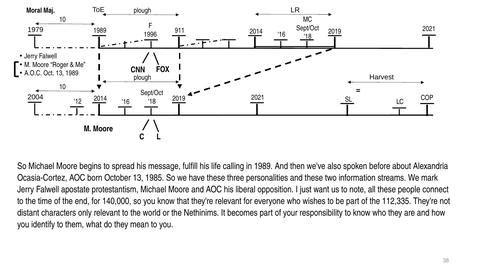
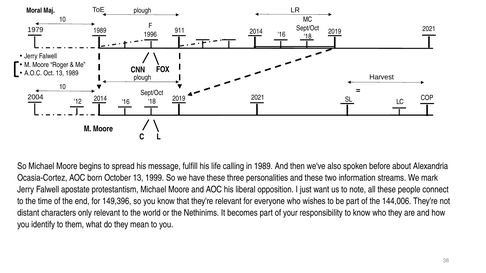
1985: 1985 -> 1999 (155, 178)
140,000: 140,000 -> 149,396 (117, 201)
112,335: 112,335 -> 144,006 (397, 201)
